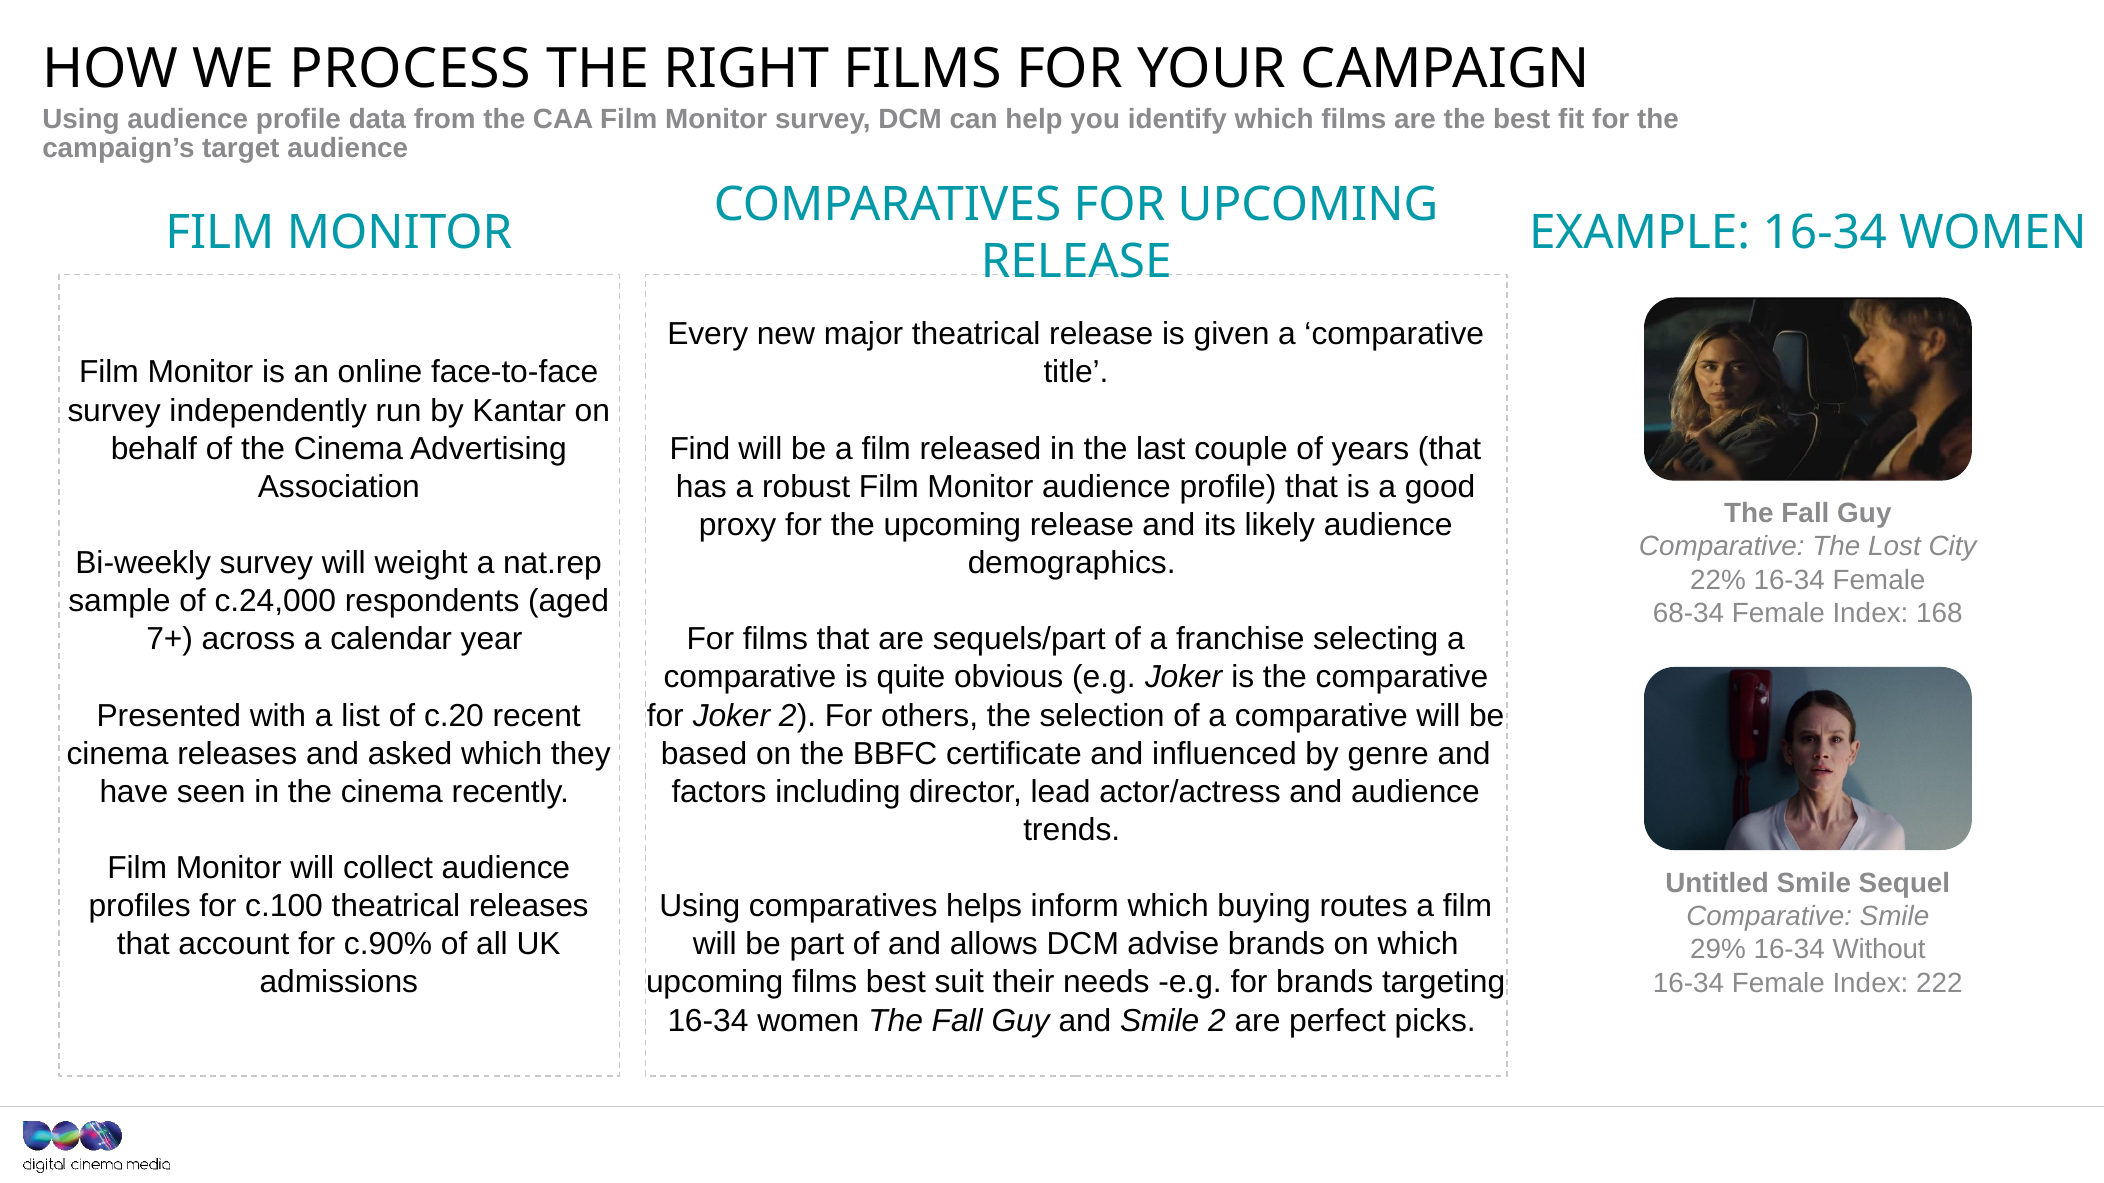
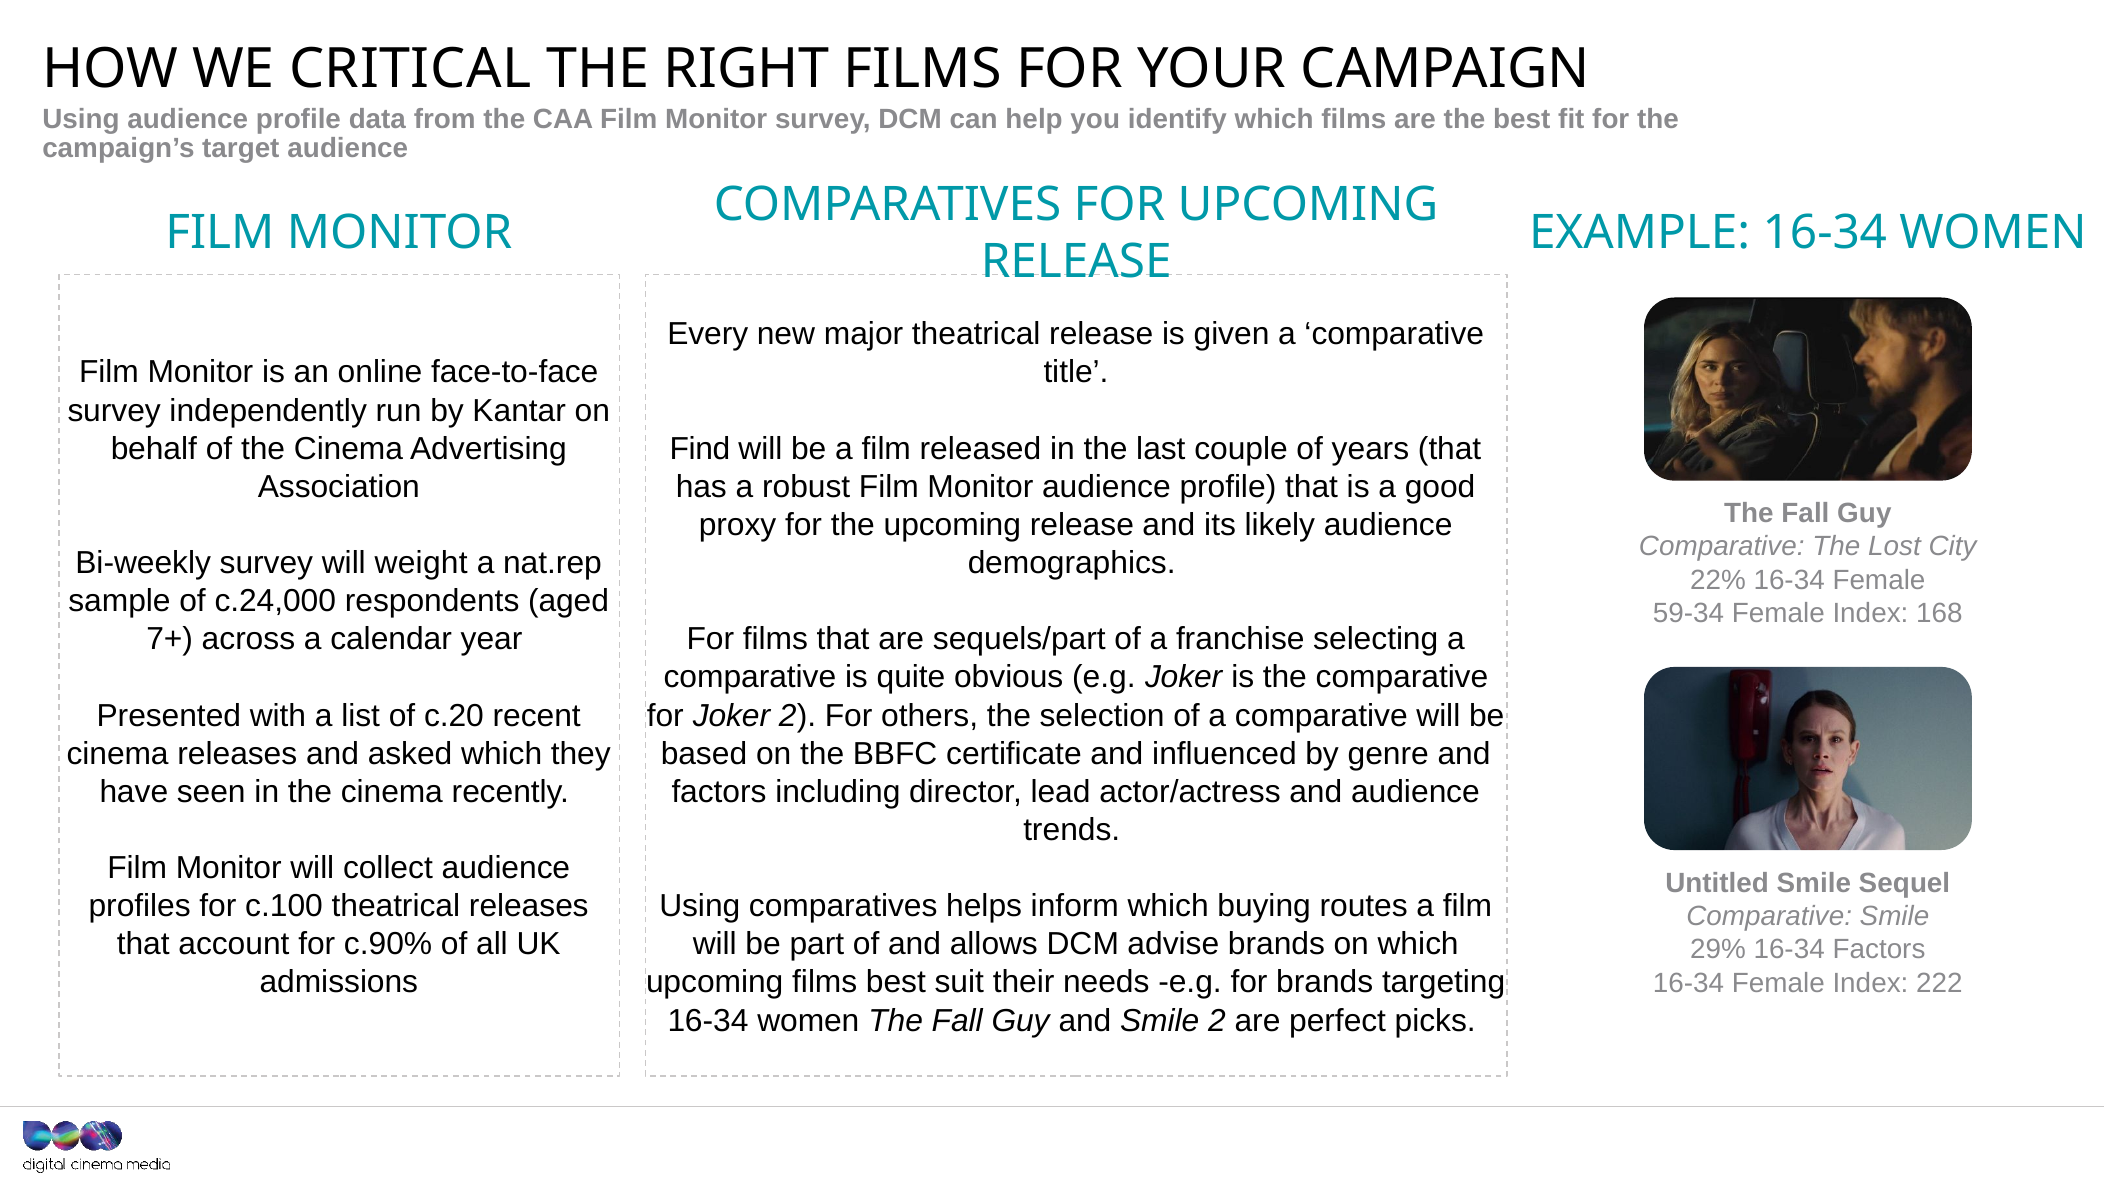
PROCESS: PROCESS -> CRITICAL (410, 69)
68-34: 68-34 -> 59-34 (1689, 614)
16-34 Without: Without -> Factors (1879, 950)
